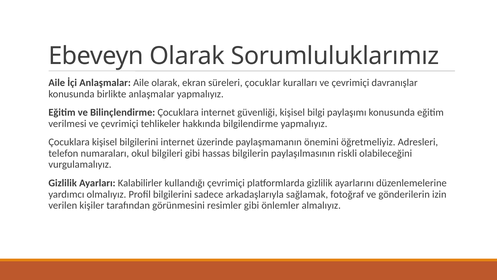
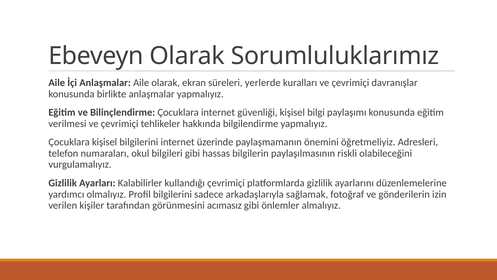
çocuklar: çocuklar -> yerlerde (263, 83)
resimler: resimler -> acımasız (224, 205)
